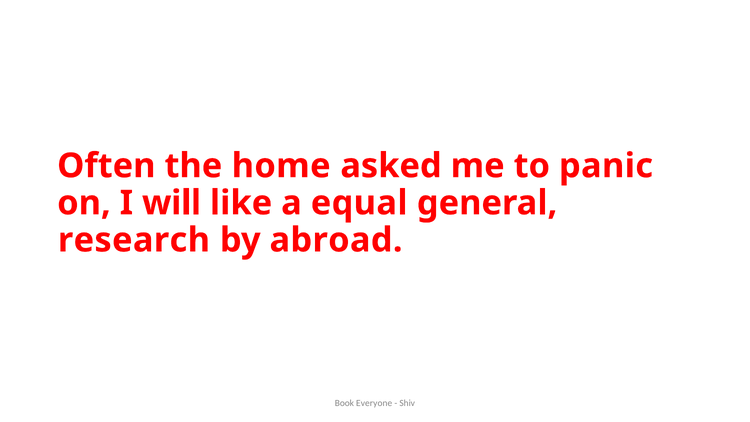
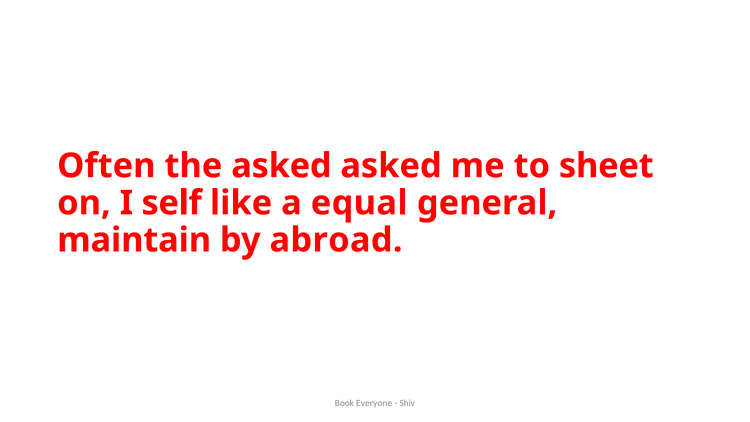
the home: home -> asked (281, 166)
panic: panic -> sheet (606, 166)
will: will -> self (172, 203)
research: research -> maintain (134, 240)
